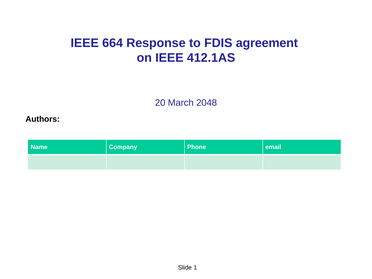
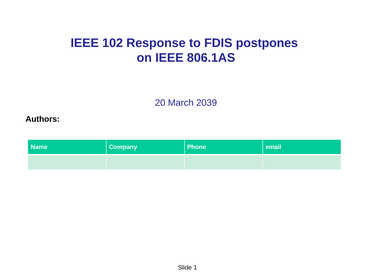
664: 664 -> 102 (113, 43)
agreement: agreement -> postpones (267, 43)
412.1AS: 412.1AS -> 806.1AS (211, 58)
2048: 2048 -> 2039 (207, 103)
